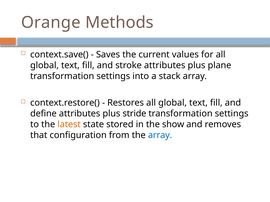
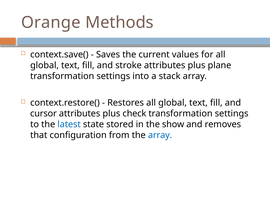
define: define -> cursor (43, 114)
stride: stride -> check (134, 114)
latest colour: orange -> blue (69, 125)
